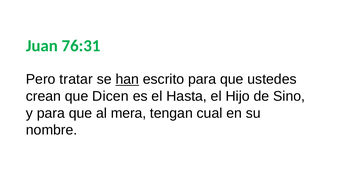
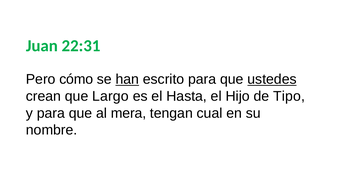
76:31: 76:31 -> 22:31 (81, 46)
tratar: tratar -> cómo (76, 79)
ustedes underline: none -> present (272, 79)
Dicen: Dicen -> Largo (110, 96)
Sino: Sino -> Tipo (289, 96)
